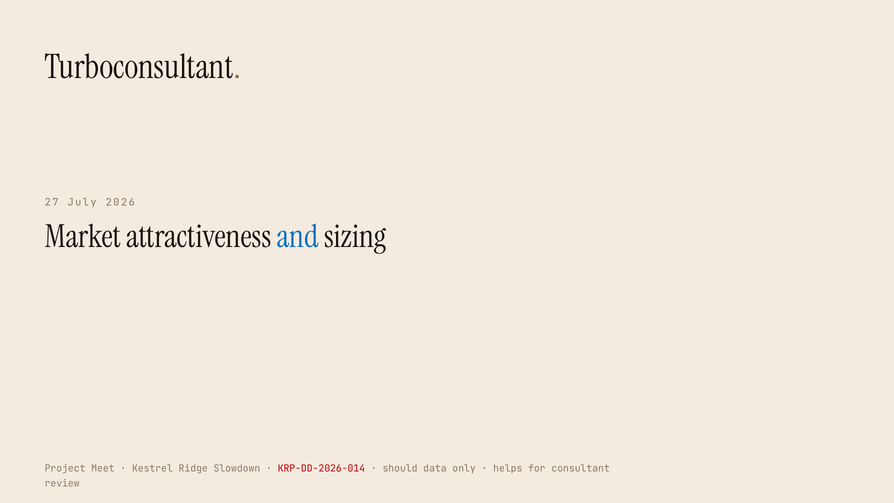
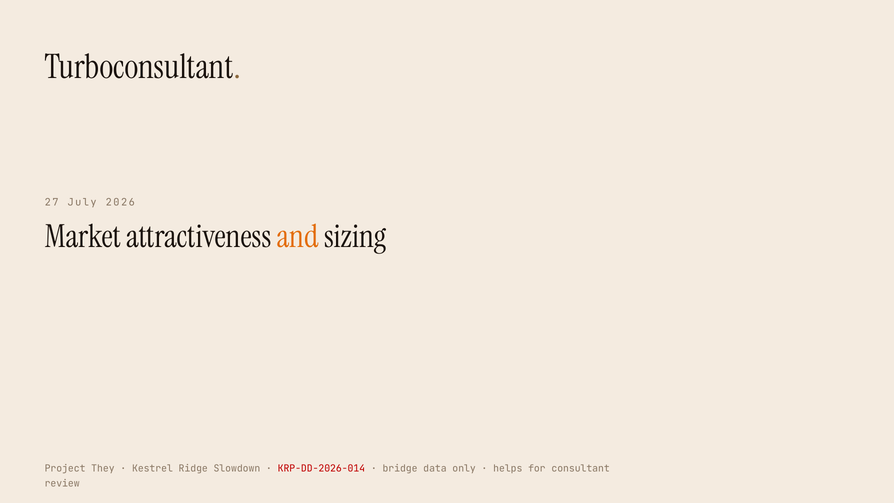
and colour: blue -> orange (298, 237)
Meet: Meet -> They (103, 468)
should: should -> bridge (400, 468)
